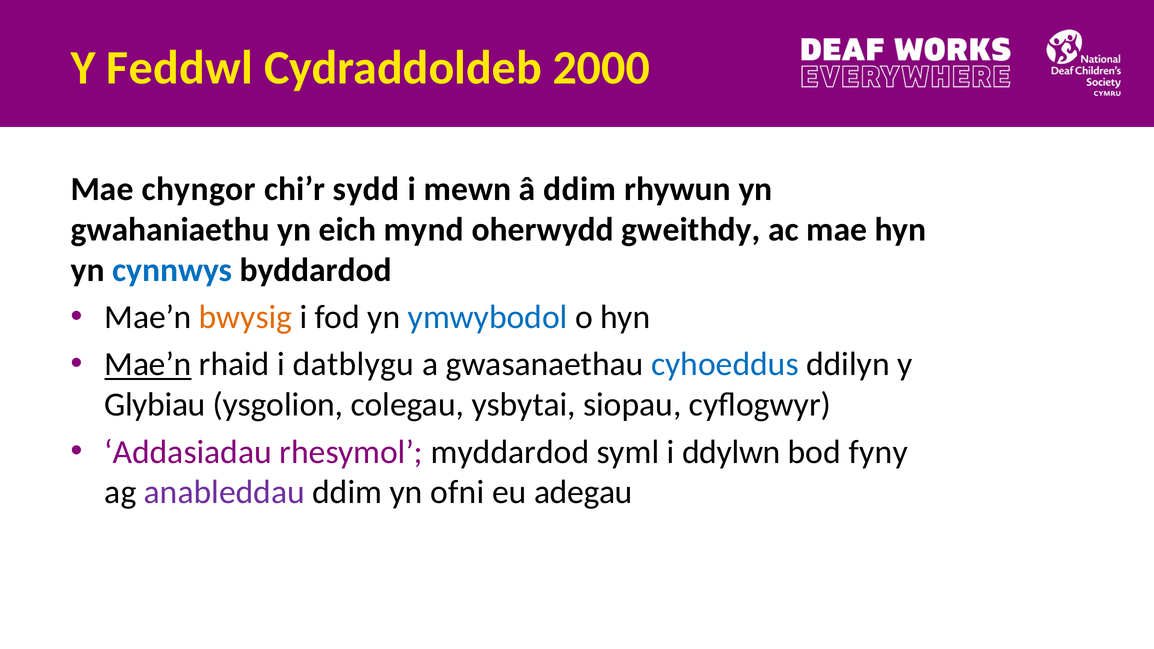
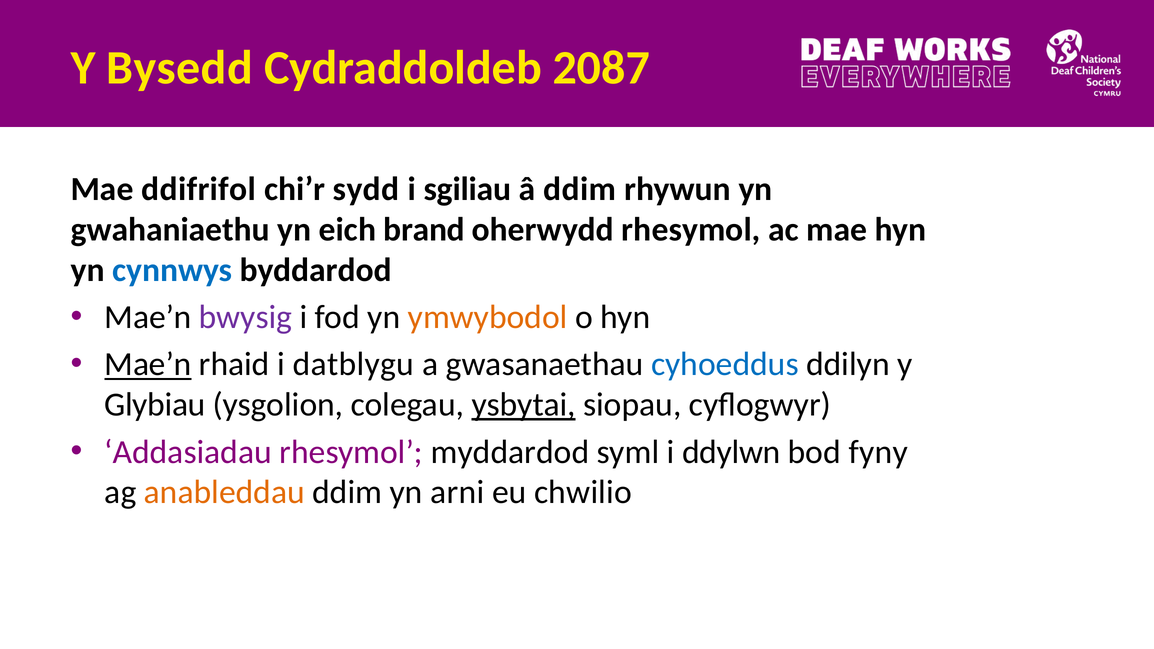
Feddwl: Feddwl -> Bysedd (180, 68)
2000: 2000 -> 2087 (601, 68)
chyngor: chyngor -> ddifrifol (199, 189)
mewn: mewn -> sgiliau (468, 189)
mynd: mynd -> brand (424, 230)
oherwydd gweithdy: gweithdy -> rhesymol (691, 230)
bwysig colour: orange -> purple (245, 317)
ymwybodol colour: blue -> orange (488, 317)
ysbytai underline: none -> present (524, 405)
anableddau colour: purple -> orange (224, 492)
ofni: ofni -> arni (457, 492)
adegau: adegau -> chwilio (583, 492)
